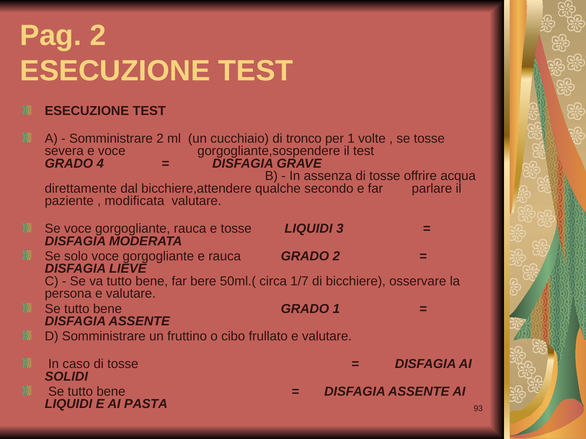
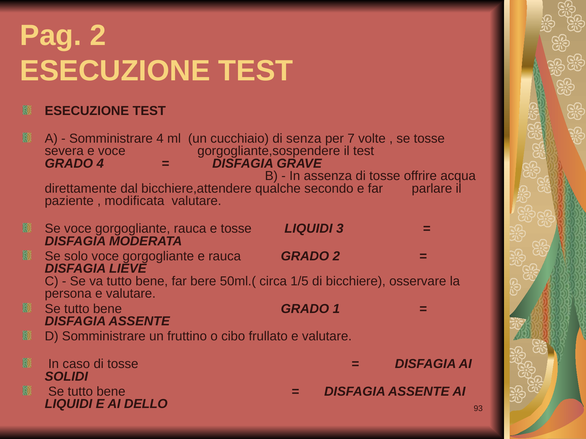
Somministrare 2: 2 -> 4 (160, 139)
tronco: tronco -> senza (304, 139)
per 1: 1 -> 7 (351, 139)
1/7: 1/7 -> 1/5 (300, 281)
PASTA: PASTA -> DELLO (146, 404)
